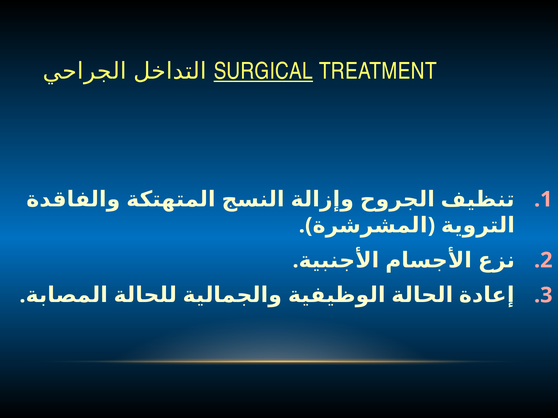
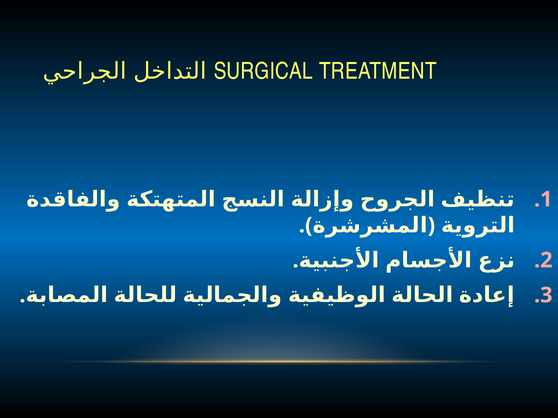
SURGICAL underline: present -> none (263, 71)
